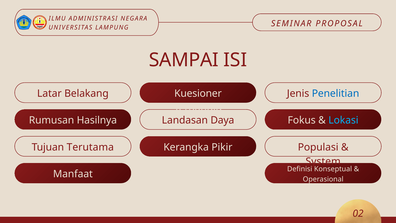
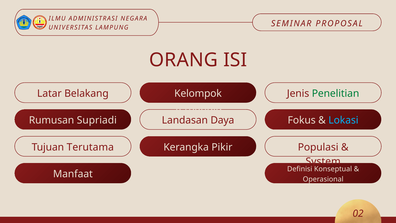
SAMPAI: SAMPAI -> ORANG (184, 60)
Kuesioner: Kuesioner -> Kelompok (198, 93)
Penelitian colour: blue -> green (336, 93)
Hasilnya: Hasilnya -> Supriadi (97, 120)
